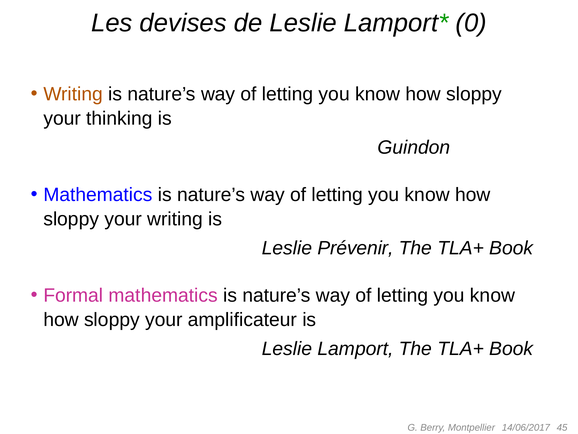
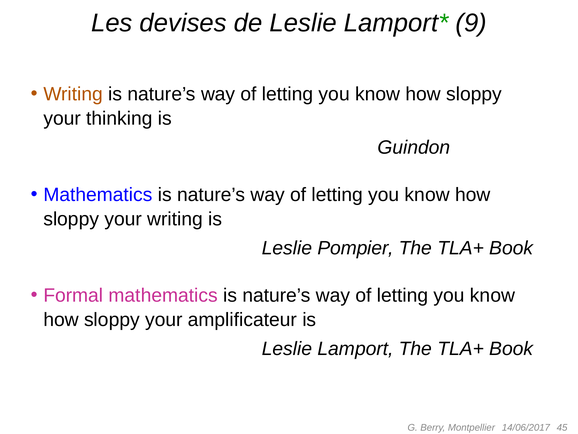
0: 0 -> 9 (471, 23)
Prévenir: Prévenir -> Pompier (356, 248)
